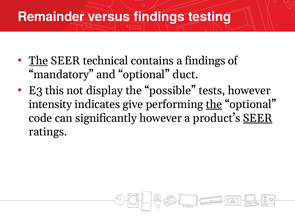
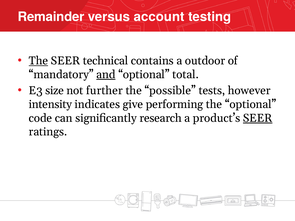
versus findings: findings -> account (159, 17)
a findings: findings -> outdoor (205, 61)
and underline: none -> present (106, 75)
duct: duct -> total (186, 75)
this: this -> size (55, 91)
display: display -> further (104, 91)
the underline: present -> none (214, 104)
significantly however: however -> research (161, 118)
